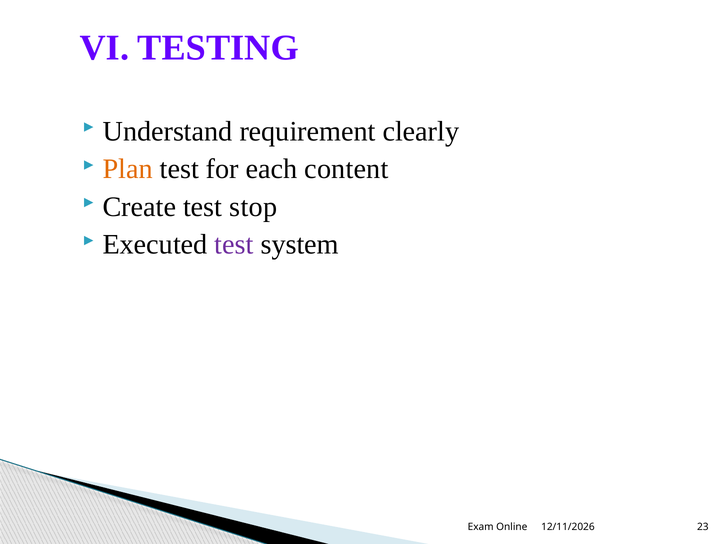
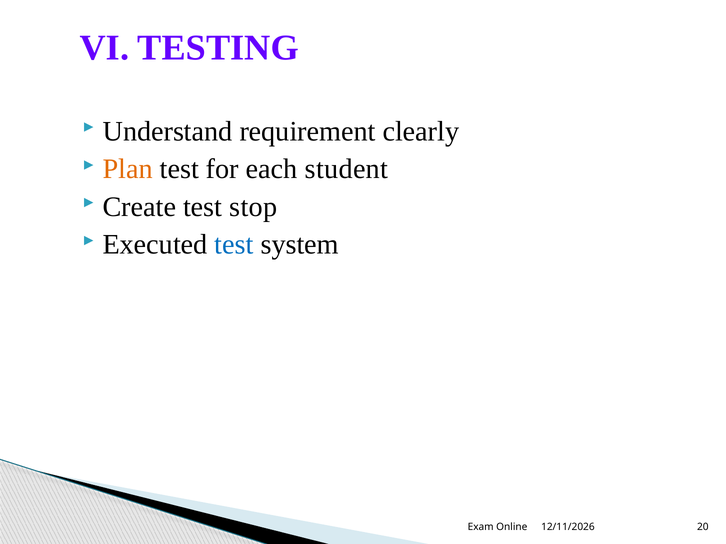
content: content -> student (346, 169)
test colour: purple -> blue (234, 245)
23: 23 -> 20 (703, 527)
